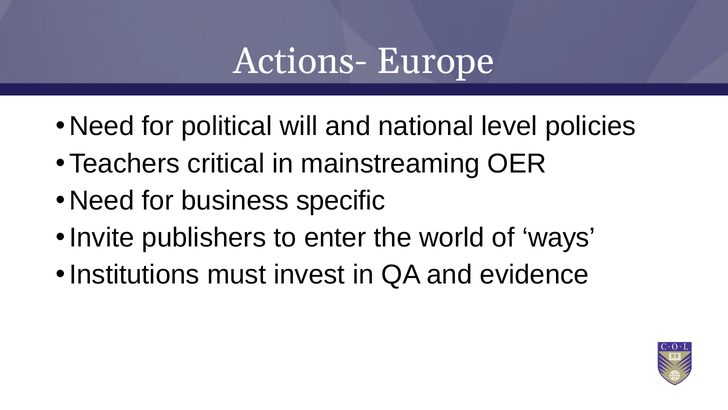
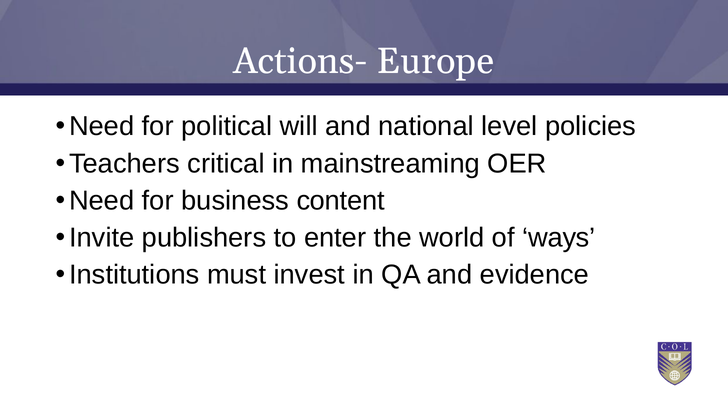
specific: specific -> content (341, 200)
